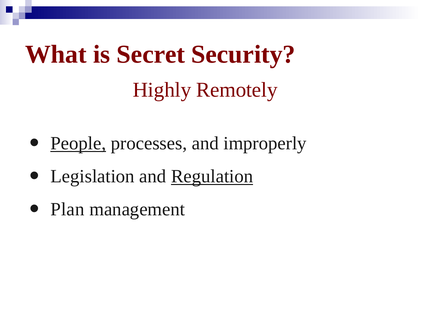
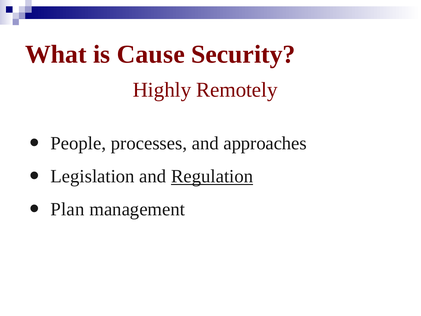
Secret: Secret -> Cause (151, 54)
People underline: present -> none (78, 143)
improperly: improperly -> approaches (265, 143)
